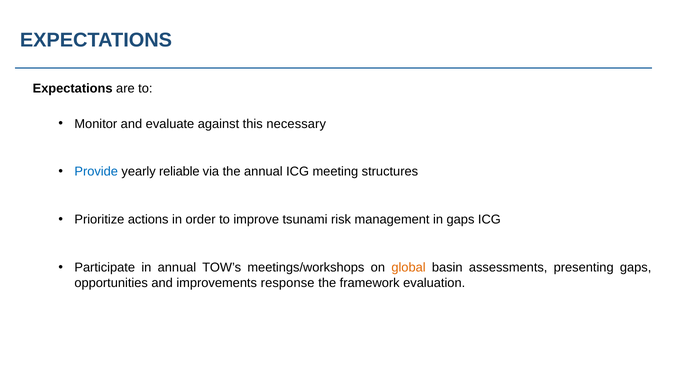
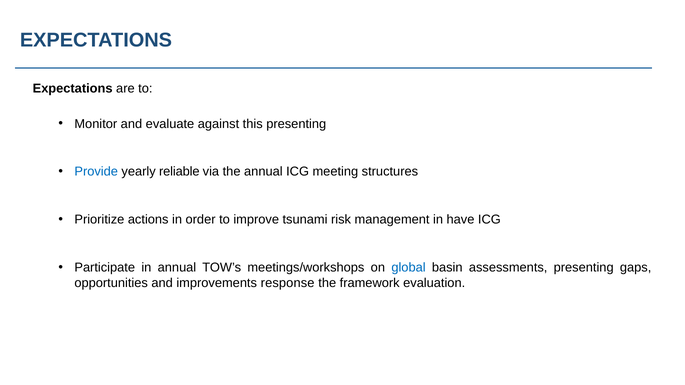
this necessary: necessary -> presenting (296, 124)
in gaps: gaps -> have (461, 220)
global colour: orange -> blue (409, 268)
